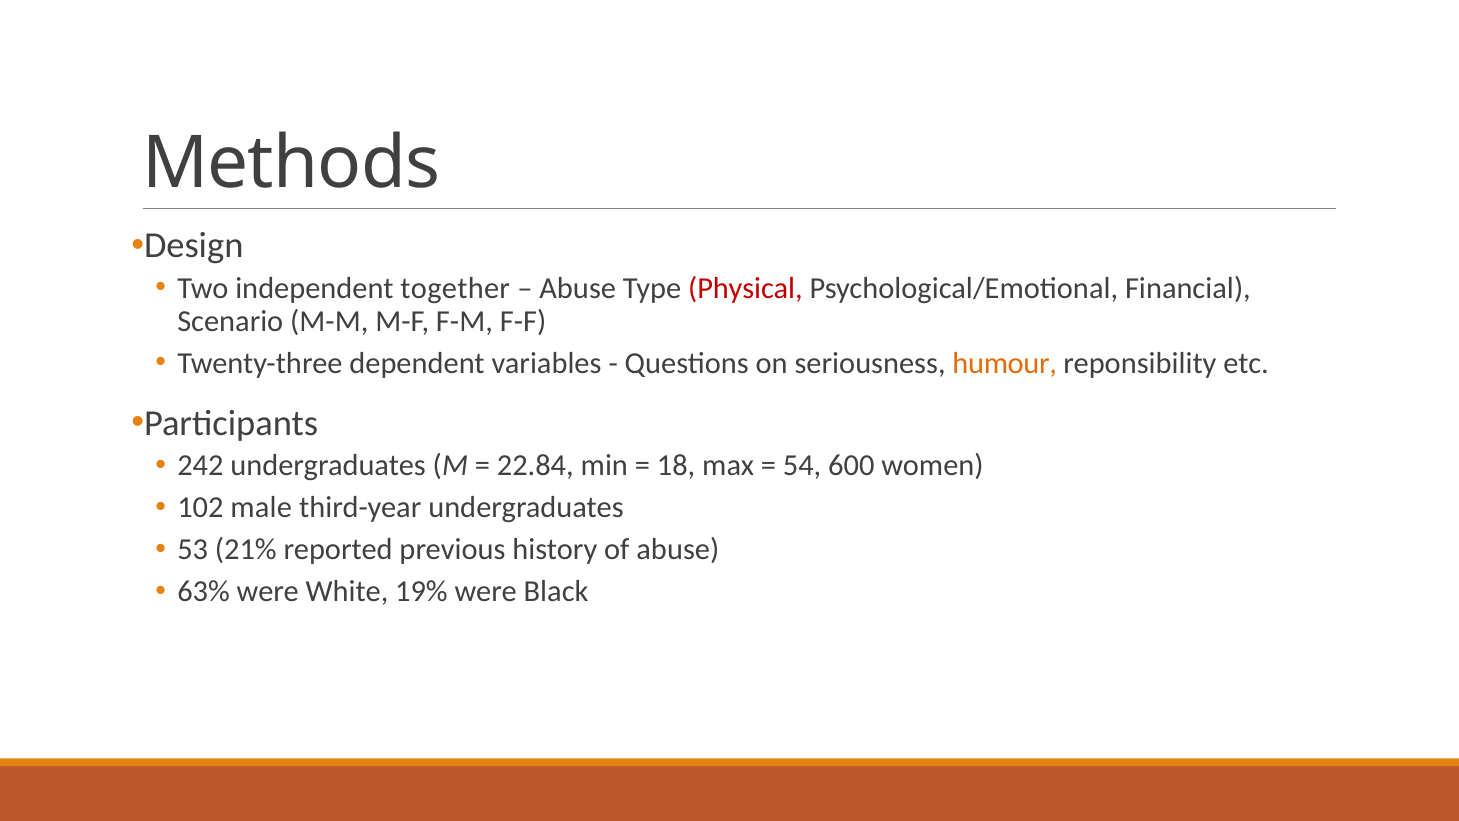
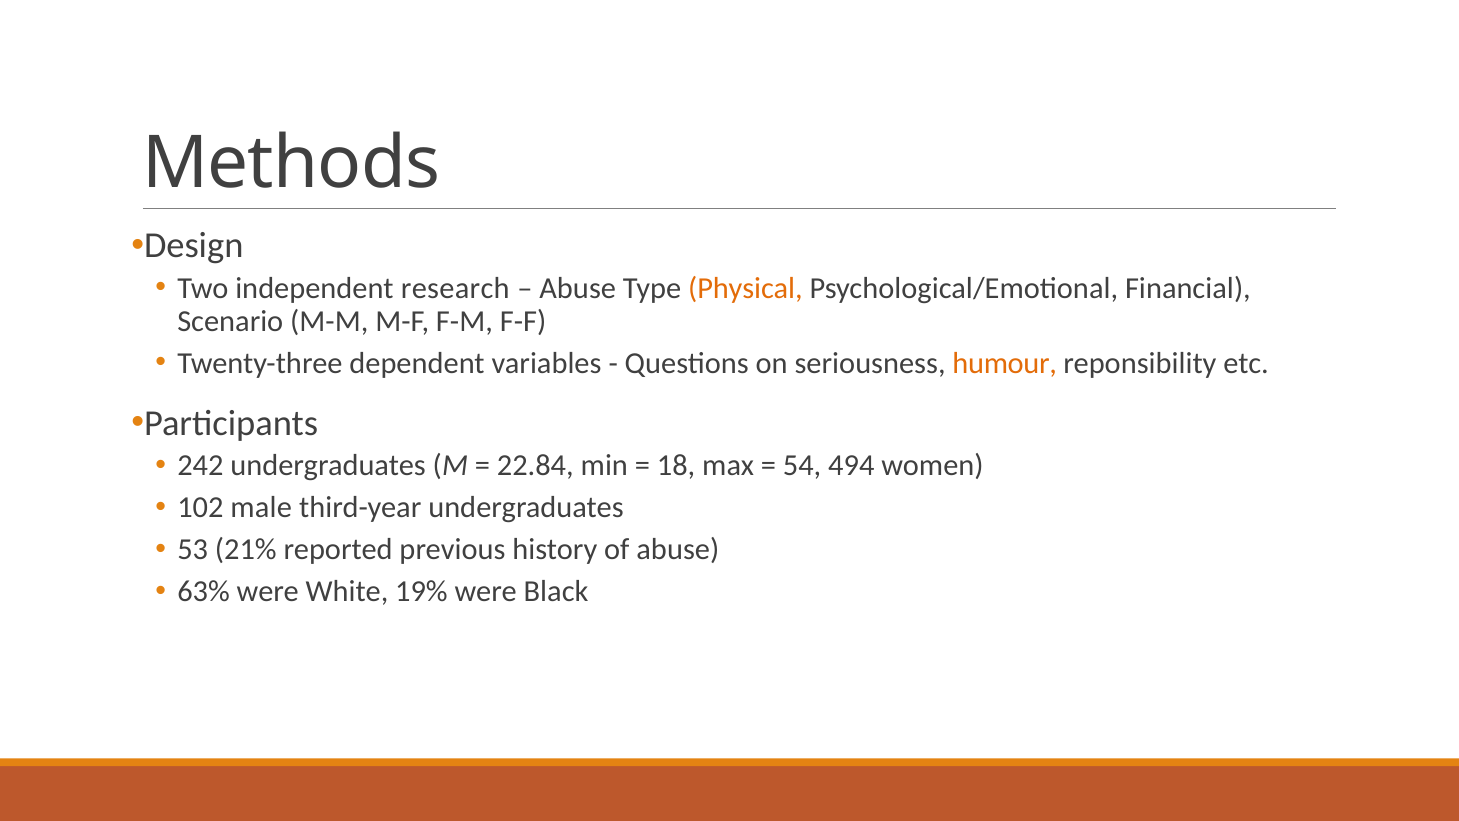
together: together -> research (455, 288)
Physical colour: red -> orange (745, 288)
600: 600 -> 494 (851, 465)
